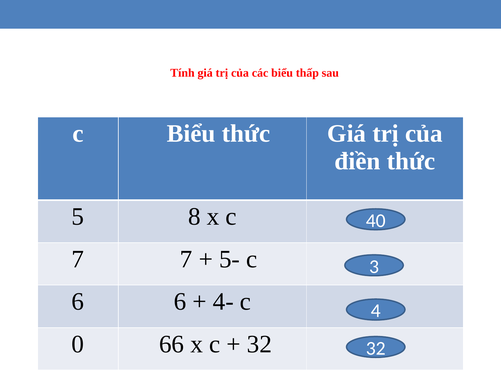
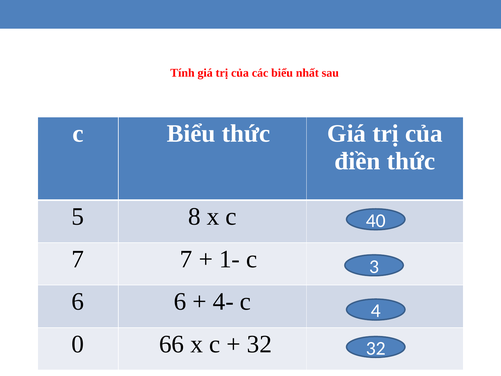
thấp: thấp -> nhất (307, 73)
5-: 5- -> 1- (230, 259)
